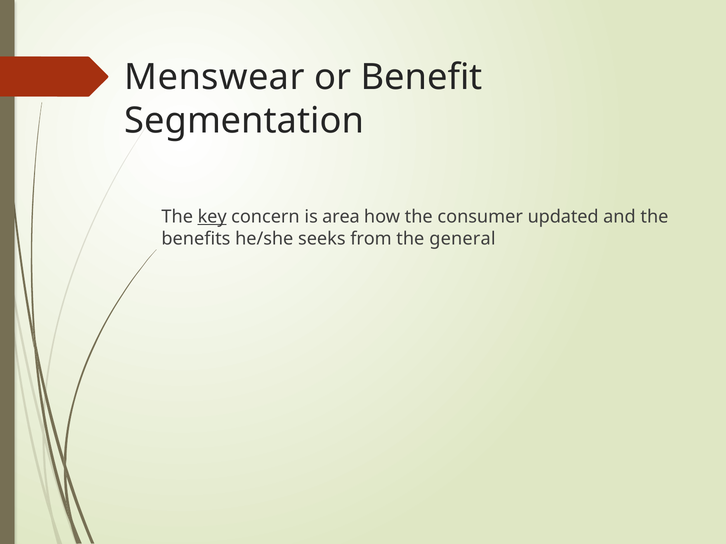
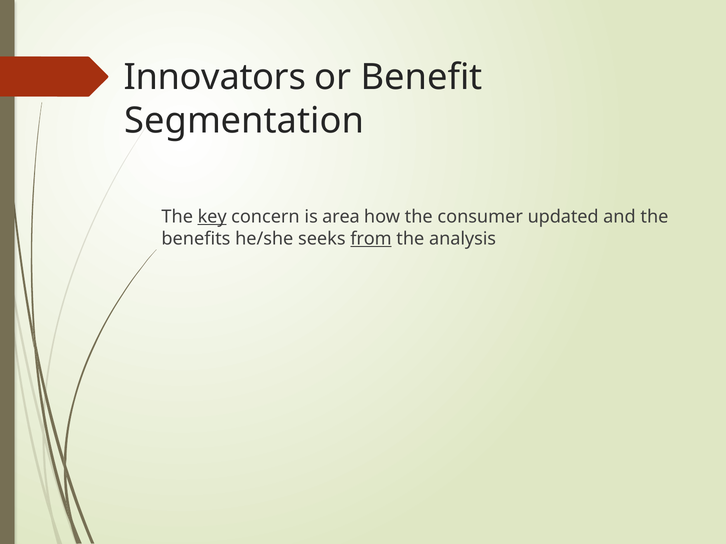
Menswear: Menswear -> Innovators (215, 78)
from underline: none -> present (371, 239)
general: general -> analysis (463, 239)
